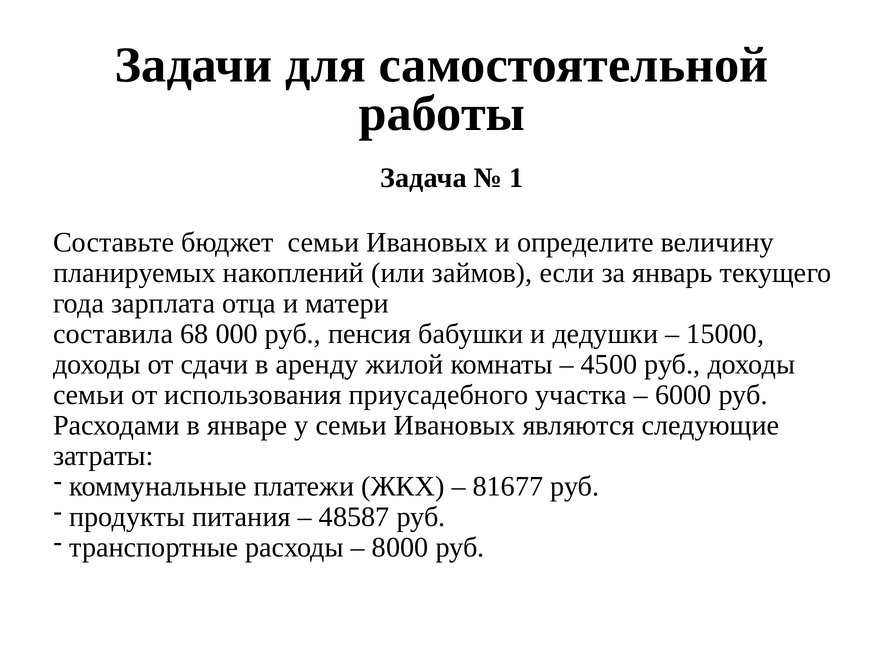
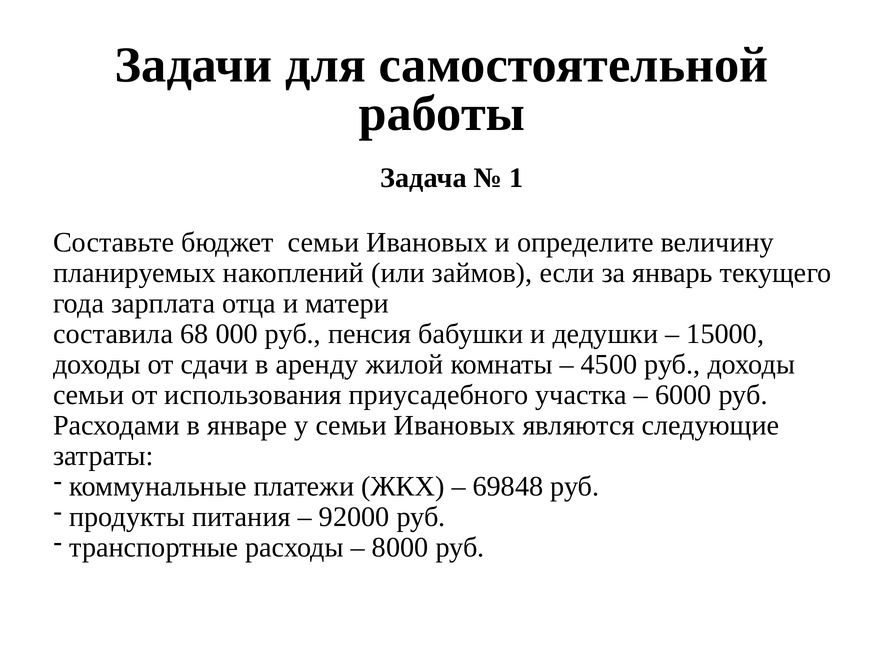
81677: 81677 -> 69848 (508, 486)
48587: 48587 -> 92000 (354, 517)
